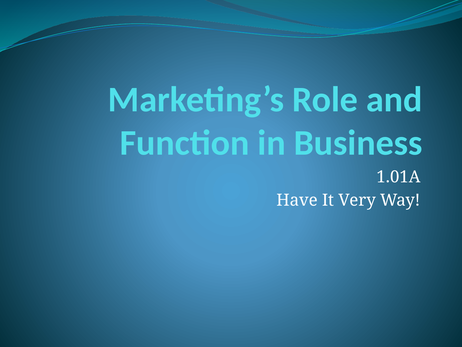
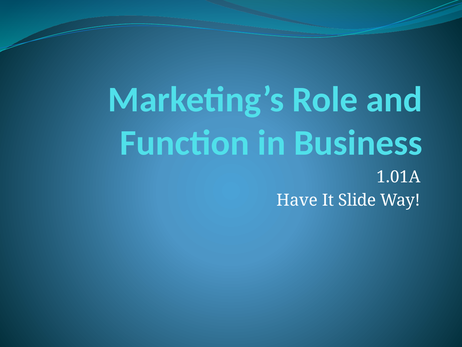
Very: Very -> Slide (357, 200)
